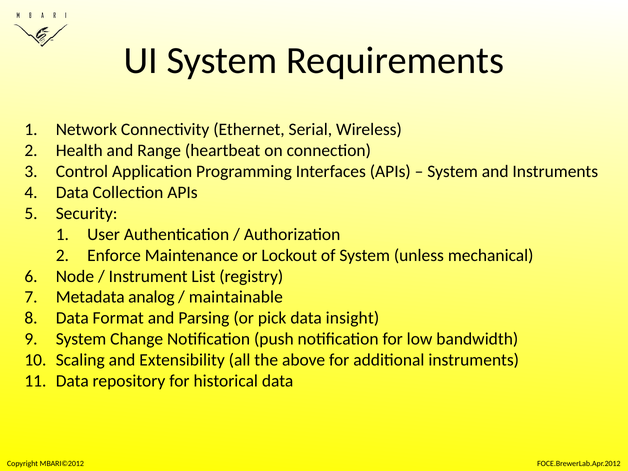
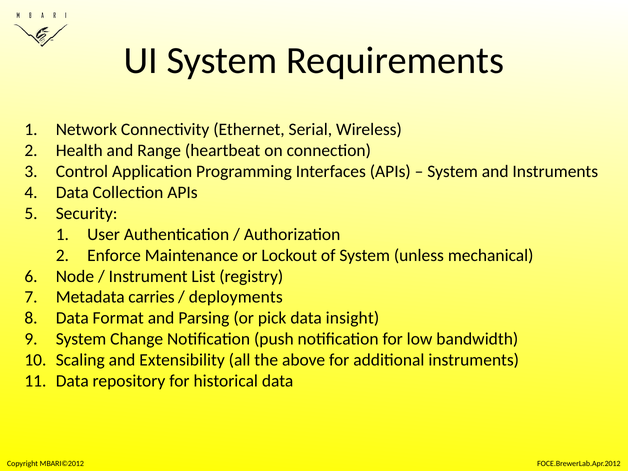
analog: analog -> carries (151, 297)
maintainable: maintainable -> deployments (236, 297)
